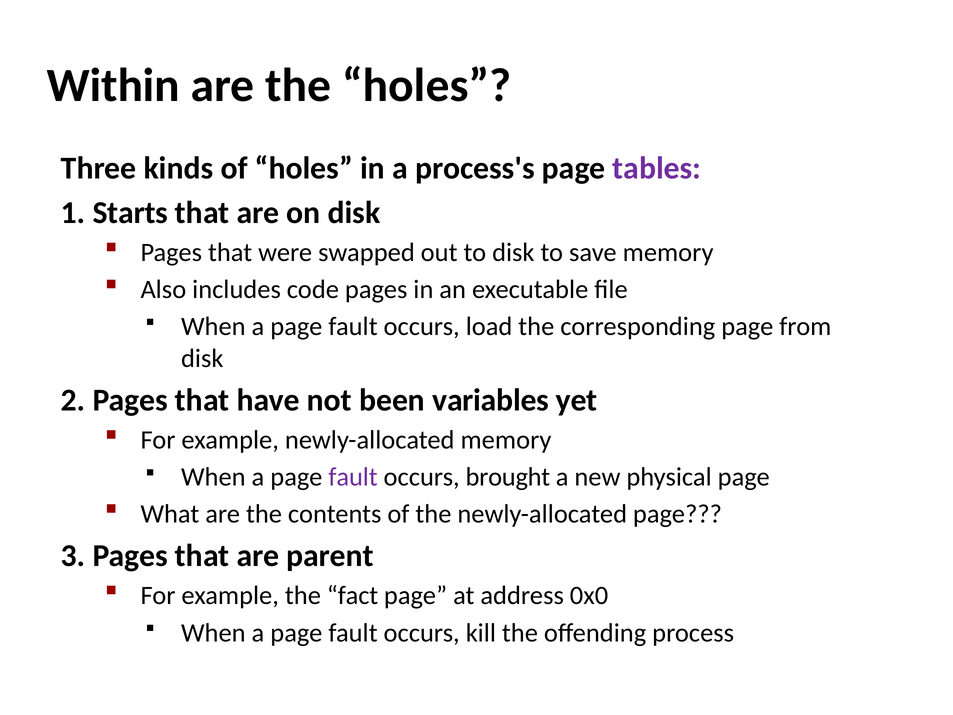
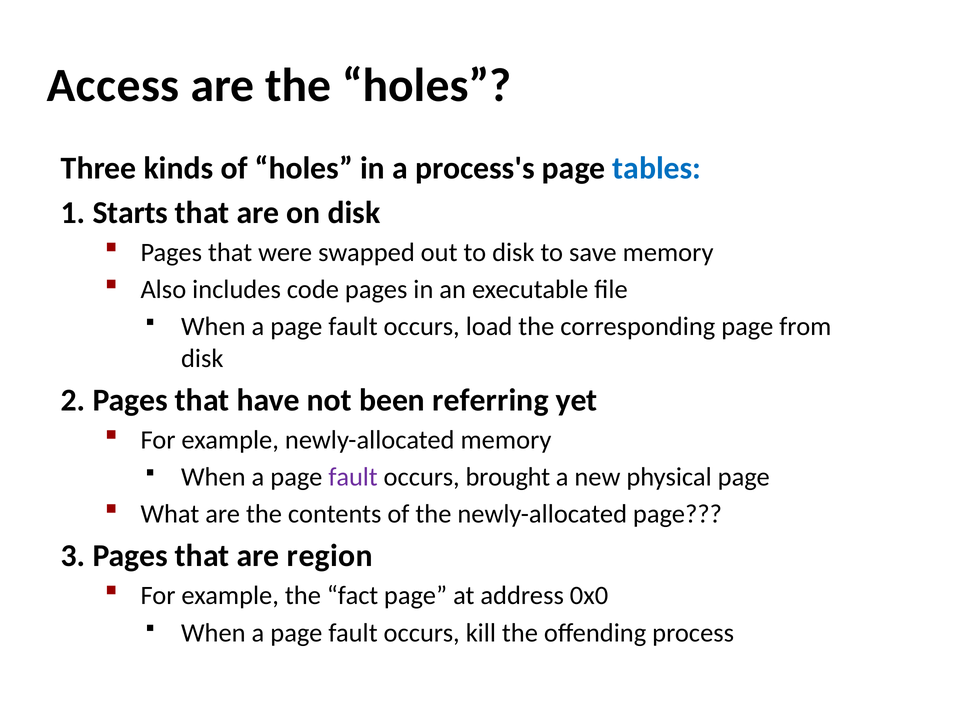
Within: Within -> Access (113, 85)
tables colour: purple -> blue (657, 168)
variables: variables -> referring (490, 400)
parent: parent -> region (330, 556)
